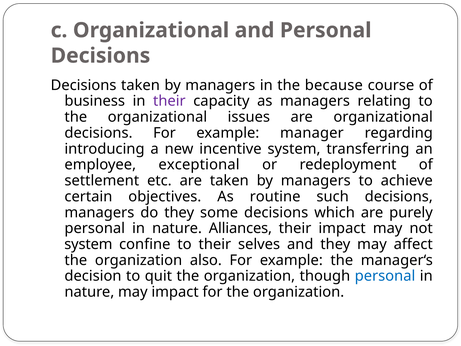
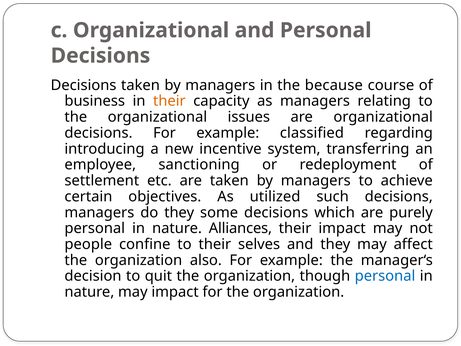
their colour: purple -> orange (169, 101)
manager: manager -> classified (312, 133)
exceptional: exceptional -> sanctioning (199, 165)
routine: routine -> utilized (275, 196)
system: system -> people (88, 244)
